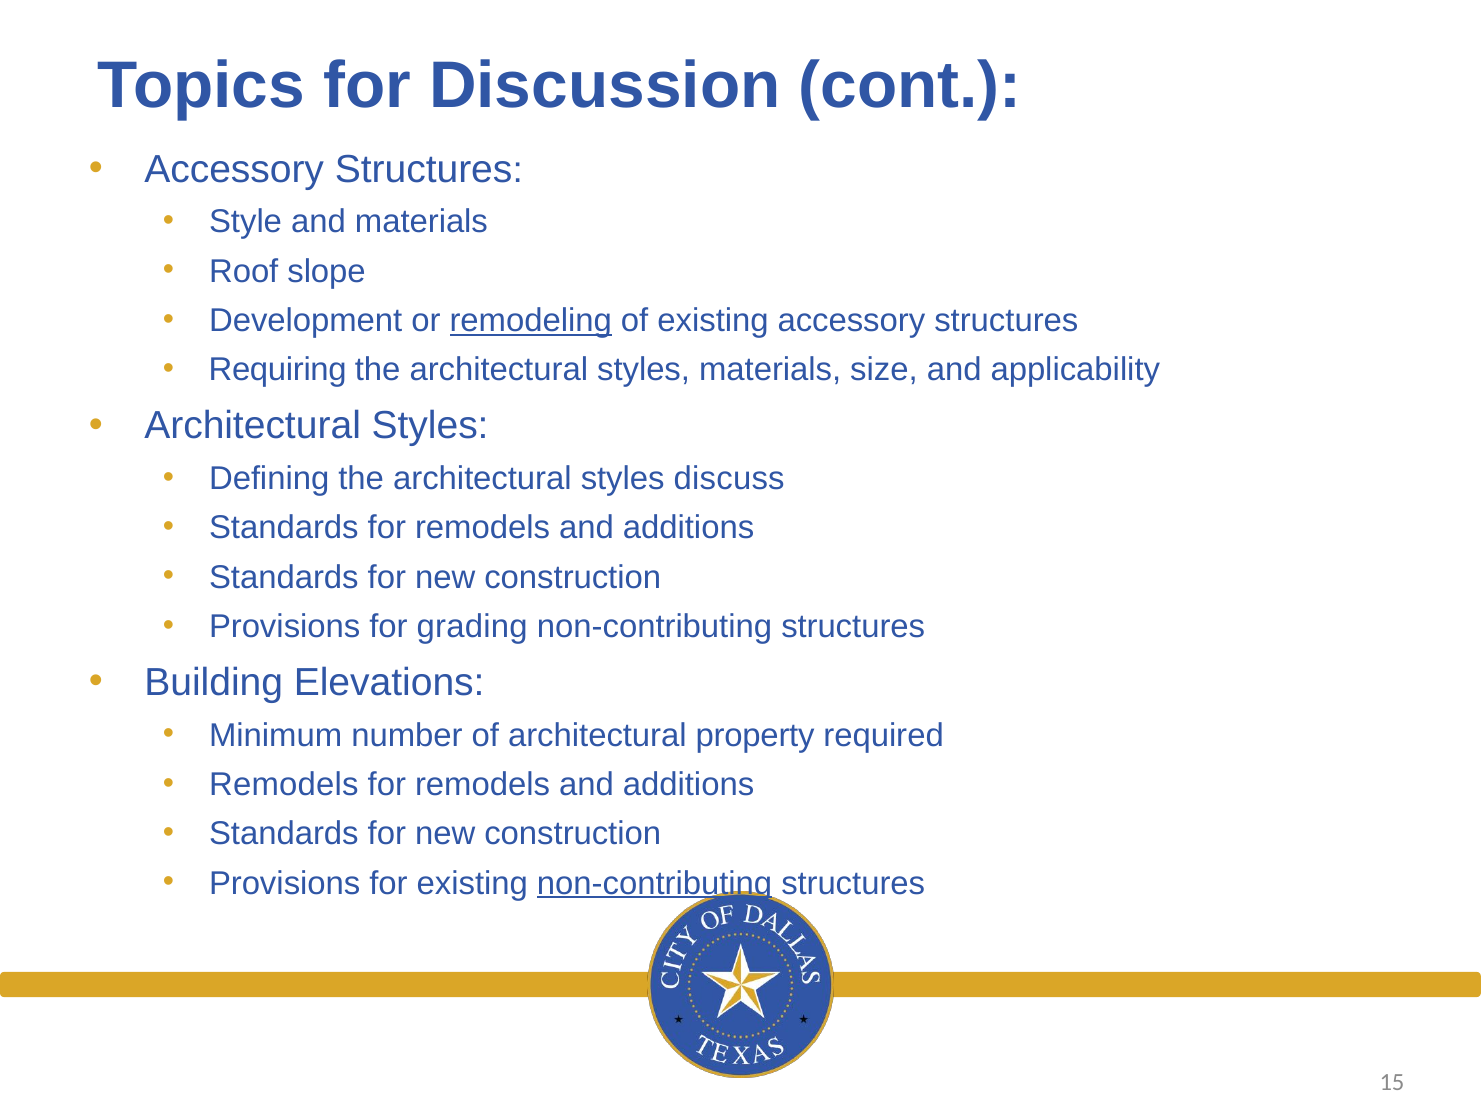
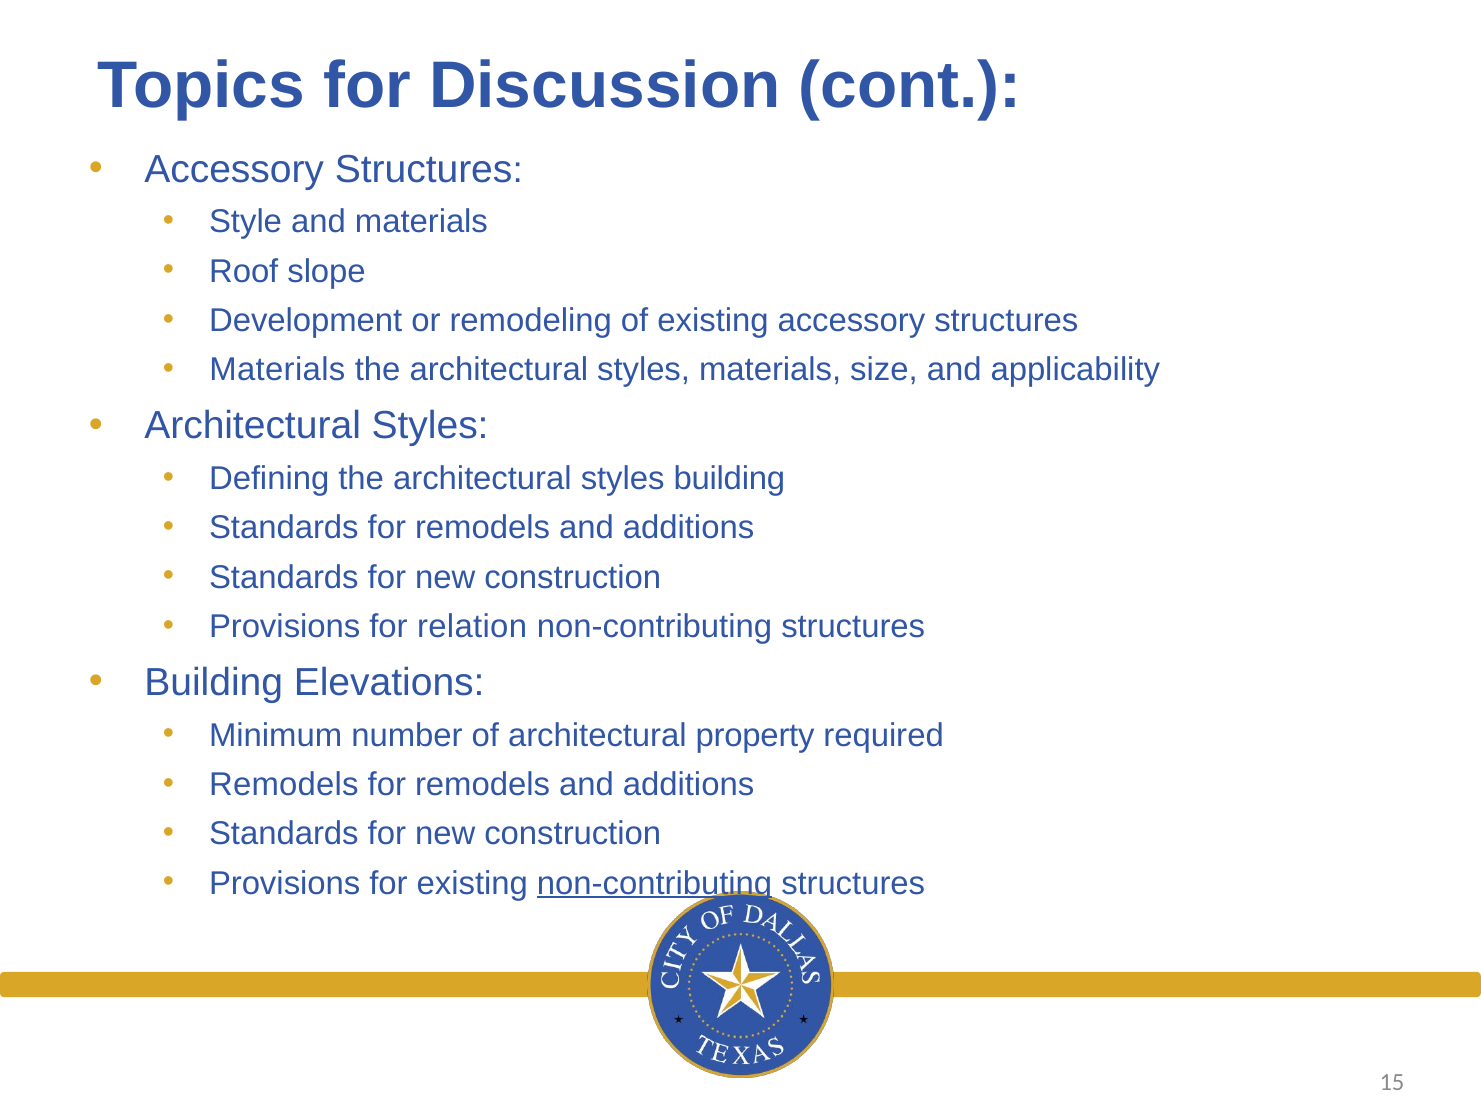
remodeling underline: present -> none (531, 321)
Requiring: Requiring -> Materials (277, 370)
styles discuss: discuss -> building (729, 478)
grading: grading -> relation (472, 626)
